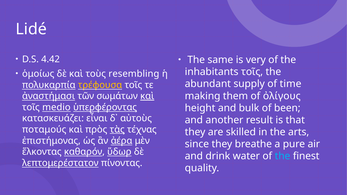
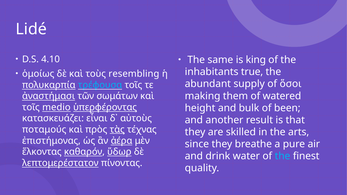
4.42: 4.42 -> 4.10 (51, 59)
very: very -> king (256, 60)
inhabitants τοῖς: τοῖς -> true (252, 72)
time: time -> ὅσοι (291, 84)
τρέφουσα colour: yellow -> light blue (100, 85)
ὀλίγους: ὀλίγους -> watered (282, 96)
καὶ underline: present -> none (147, 96)
